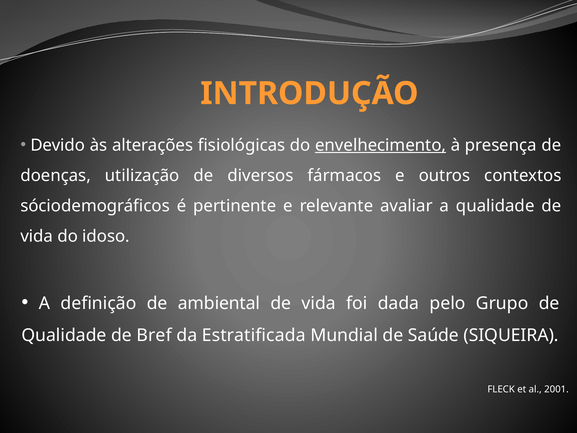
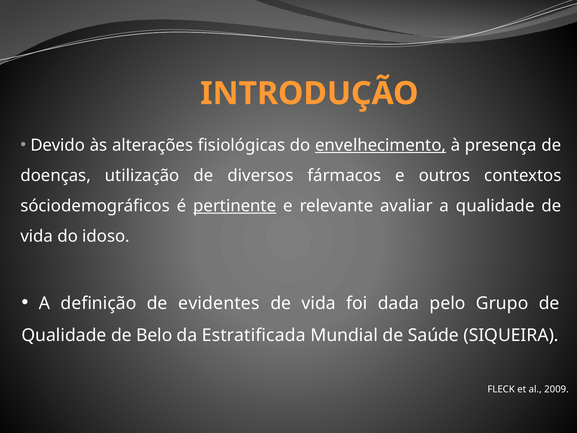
pertinente underline: none -> present (235, 206)
ambiental: ambiental -> evidentes (219, 303)
Bref: Bref -> Belo (154, 335)
2001: 2001 -> 2009 (556, 389)
